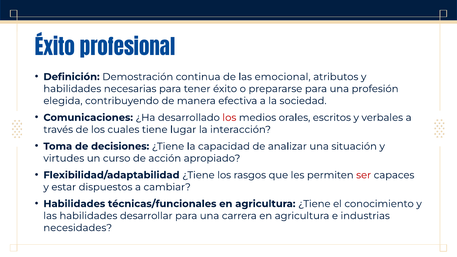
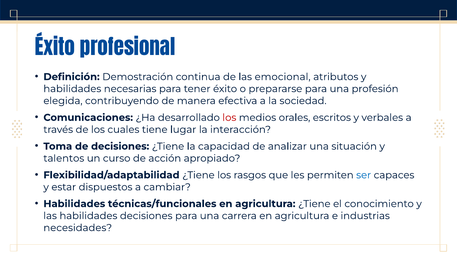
virtudes: virtudes -> talentos (64, 158)
ser colour: red -> blue (364, 175)
habilidades desarrollar: desarrollar -> decisiones (146, 216)
